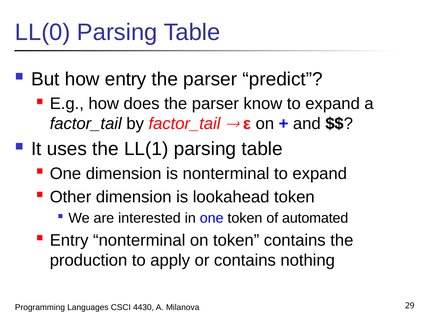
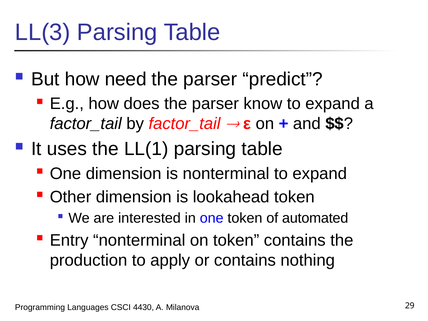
LL(0: LL(0 -> LL(3 (43, 32)
how entry: entry -> need (126, 79)
